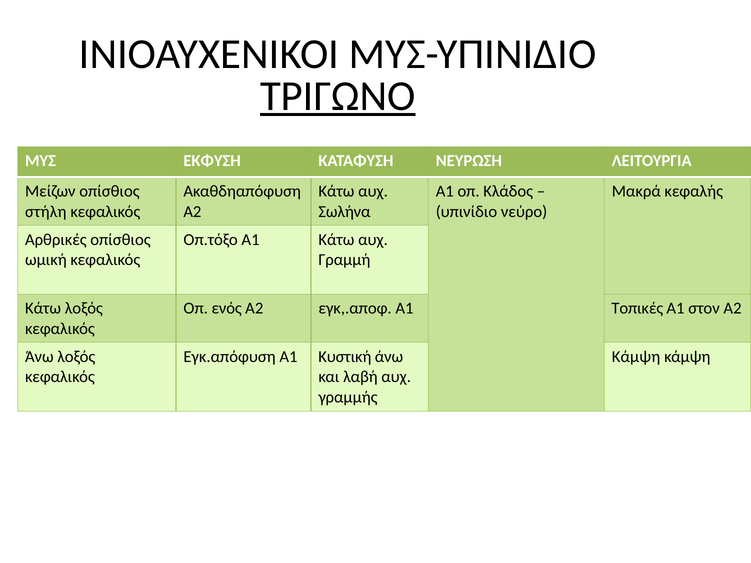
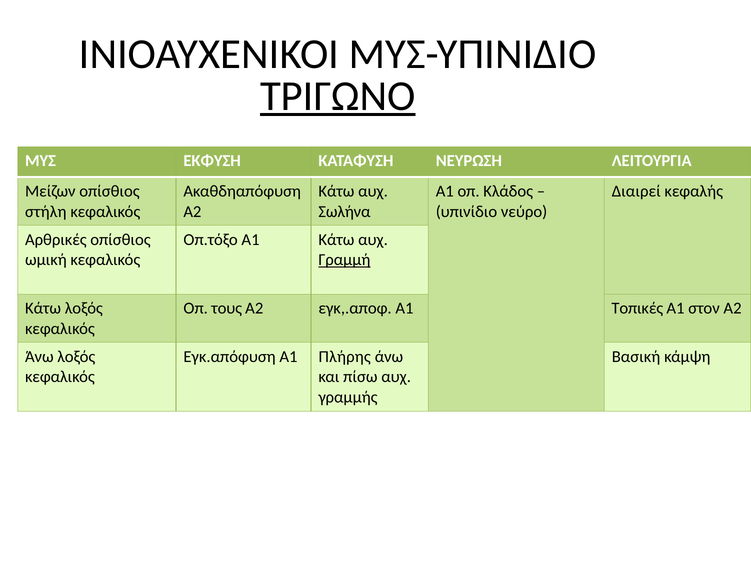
Μακρά: Μακρά -> Διαιρεί (636, 191)
Γραμμή underline: none -> present (344, 260)
ενός: ενός -> τους (227, 308)
Κυστική: Κυστική -> Πλήρης (345, 357)
Κάμψη: Κάμψη -> Βασική (636, 357)
λαβή: λαβή -> πίσω (360, 377)
